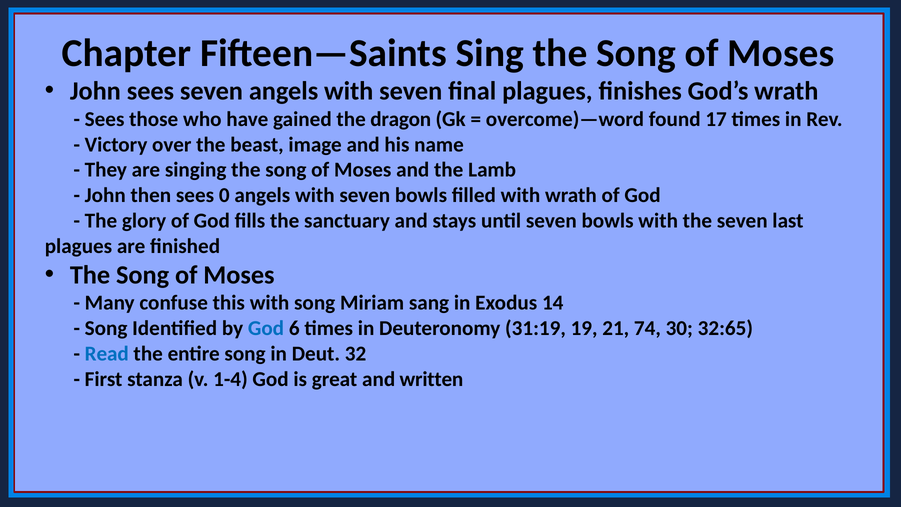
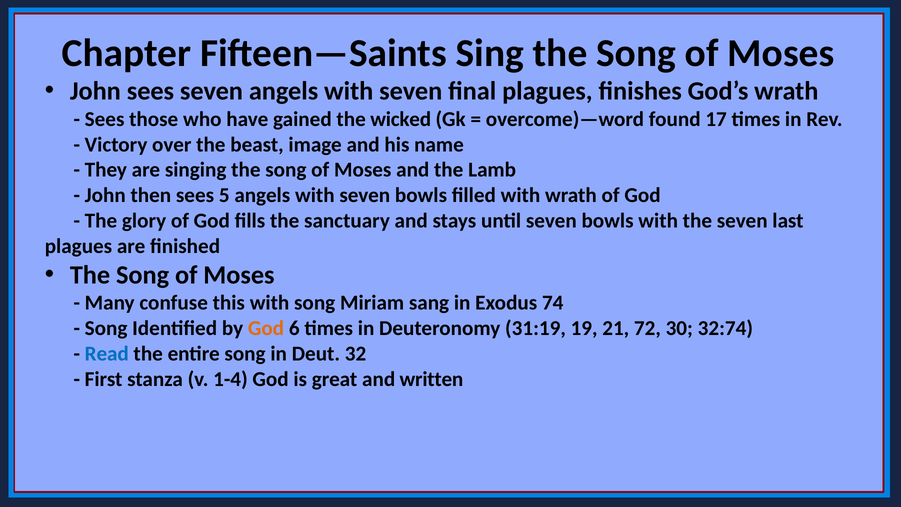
dragon: dragon -> wicked (401, 119)
0: 0 -> 5 (224, 195)
14: 14 -> 74 (553, 303)
God colour: blue -> orange (266, 328)
74: 74 -> 72 (647, 328)
32:65: 32:65 -> 32:74 (725, 328)
